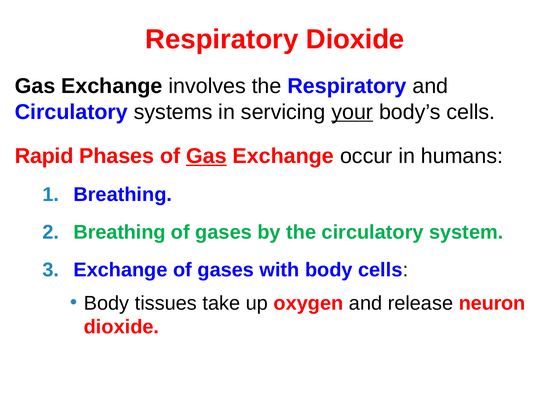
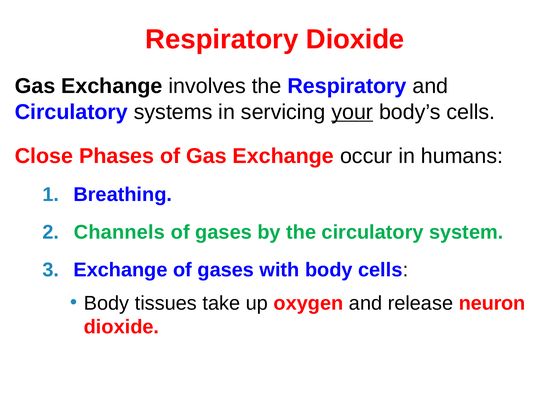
Rapid: Rapid -> Close (44, 156)
Gas underline: present -> none (206, 156)
Breathing: Breathing -> Channels (119, 232)
